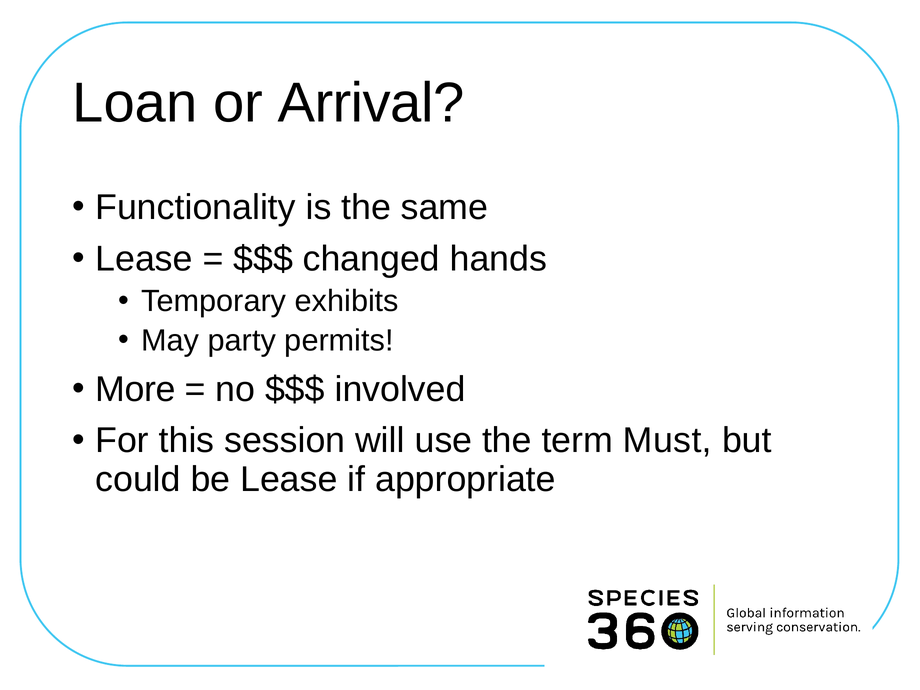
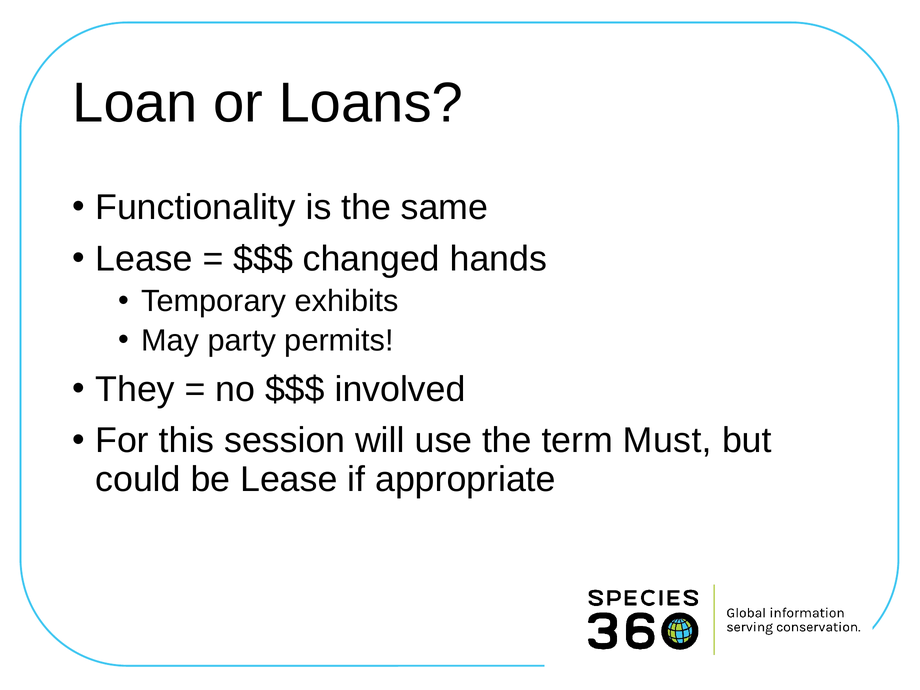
Arrival: Arrival -> Loans (371, 103)
More: More -> They (135, 389)
